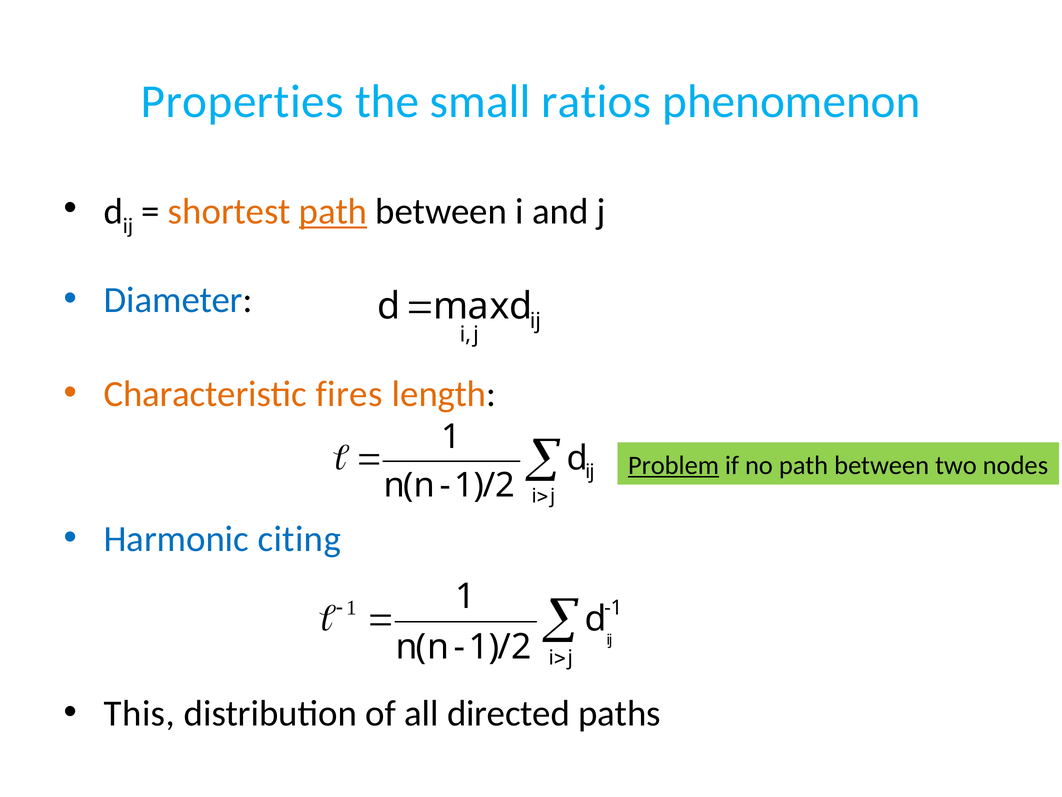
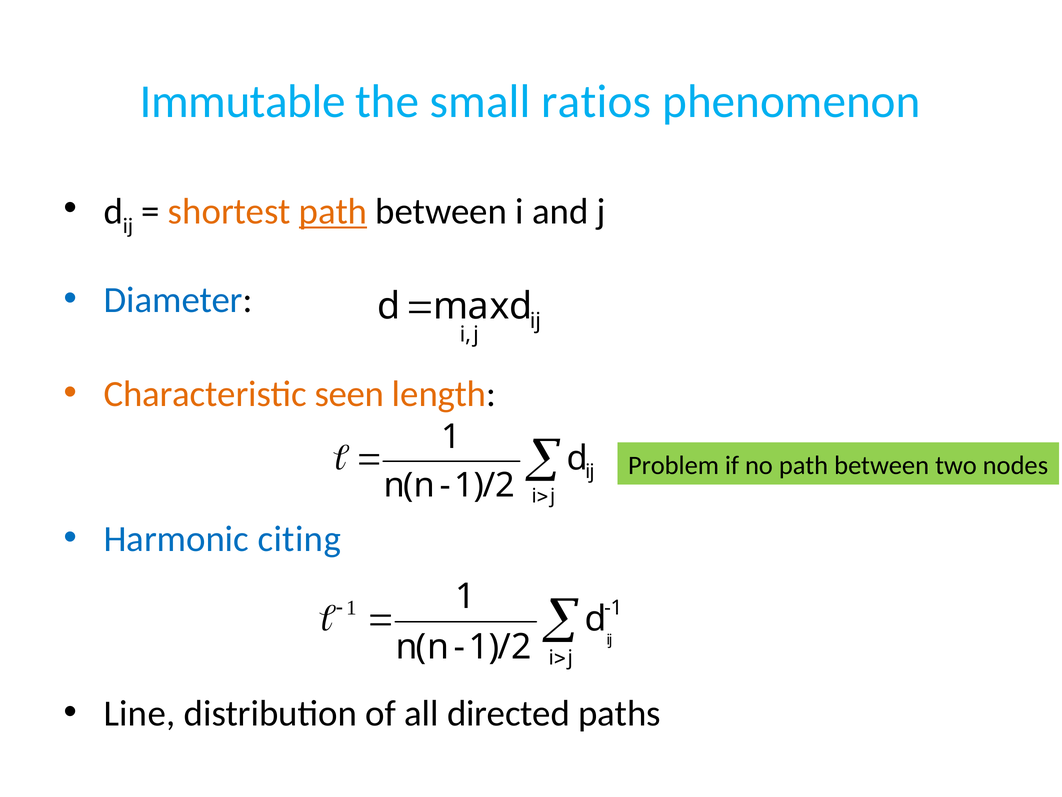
Properties: Properties -> Immutable (243, 102)
fires: fires -> seen (350, 394)
Problem underline: present -> none (673, 465)
This: This -> Line (139, 713)
